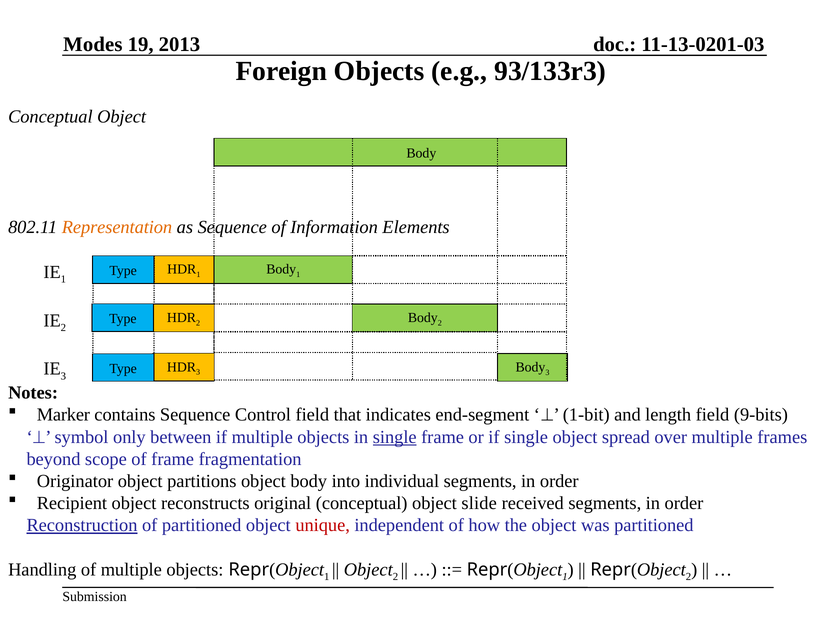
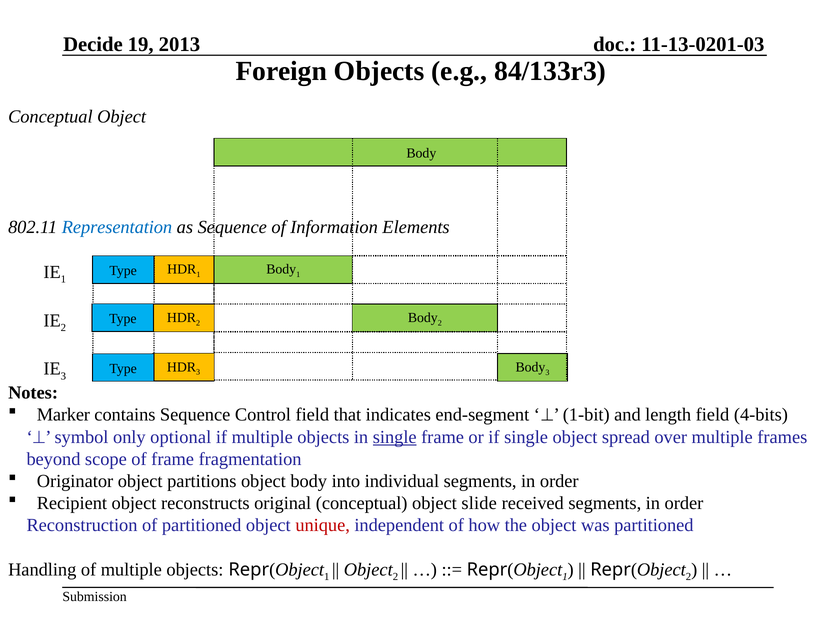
Modes: Modes -> Decide (93, 44)
93/133r3: 93/133r3 -> 84/133r3 (550, 71)
Representation colour: orange -> blue (117, 227)
9-bits: 9-bits -> 4-bits (761, 415)
between: between -> optional (181, 437)
Reconstruction underline: present -> none (82, 525)
